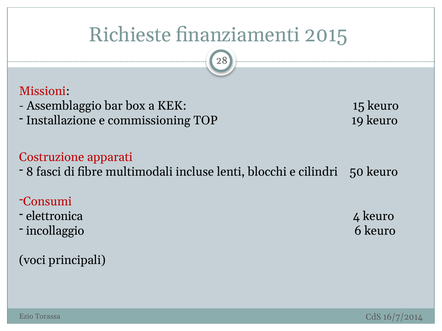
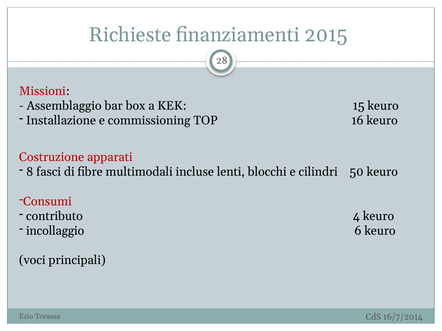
19: 19 -> 16 (357, 121)
elettronica: elettronica -> contributo (54, 216)
